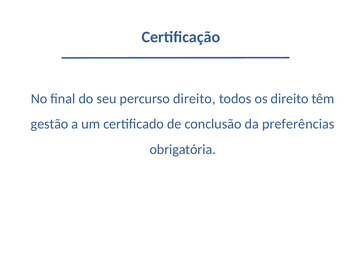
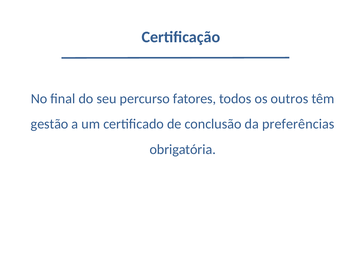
percurso direito: direito -> fatores (194, 99)
os direito: direito -> outros (290, 99)
